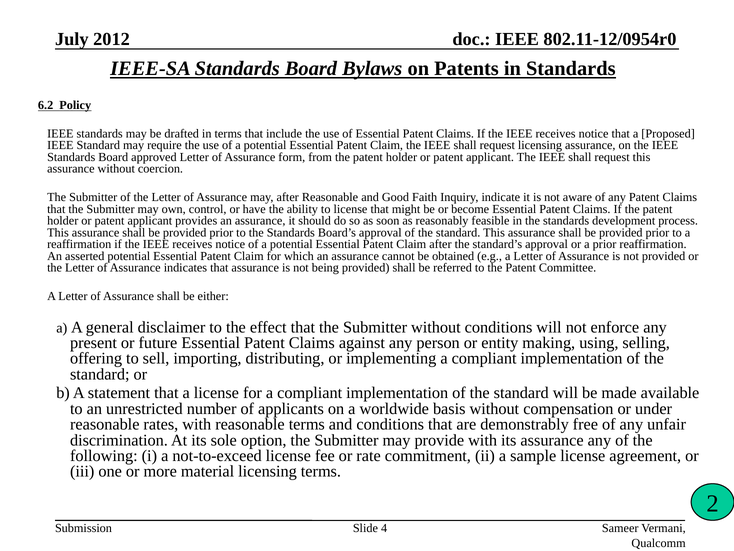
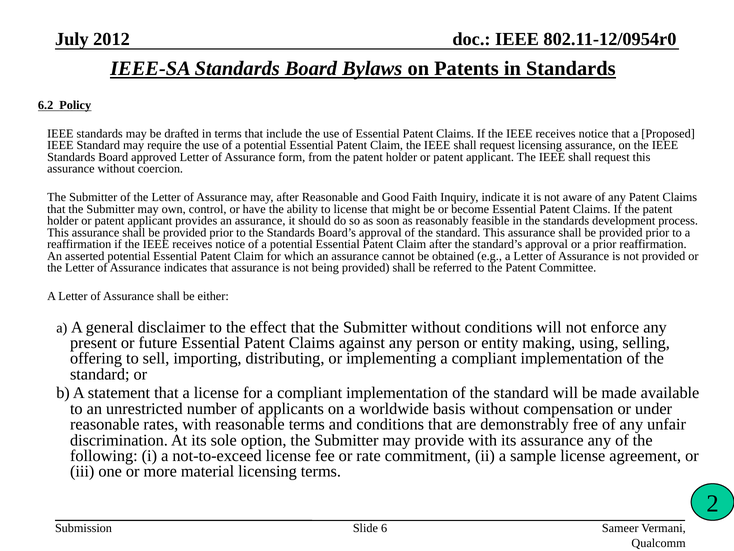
4: 4 -> 6 (384, 528)
